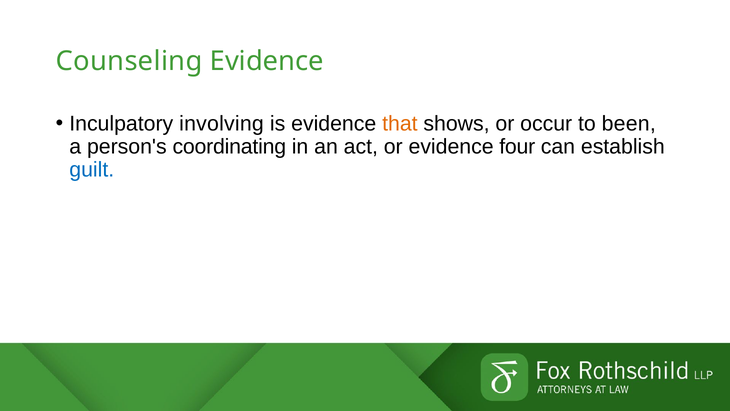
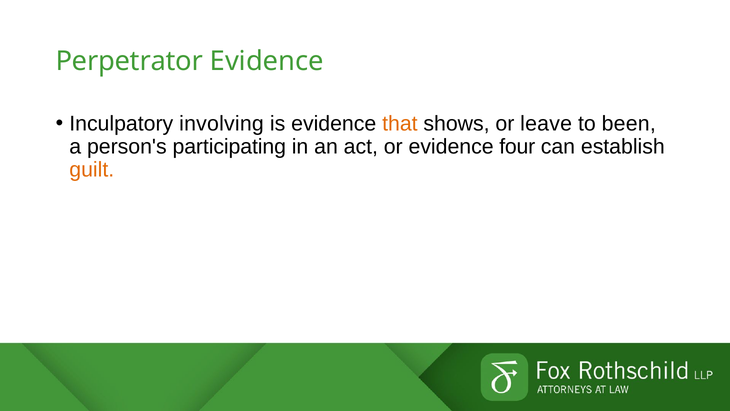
Counseling: Counseling -> Perpetrator (129, 61)
occur: occur -> leave (546, 123)
coordinating: coordinating -> participating (229, 146)
guilt colour: blue -> orange (92, 169)
